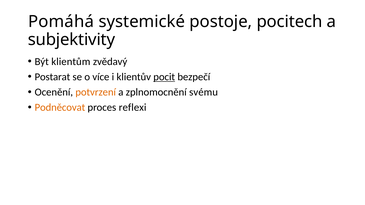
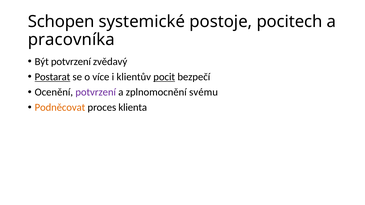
Pomáhá: Pomáhá -> Schopen (61, 22)
subjektivity: subjektivity -> pracovníka (71, 40)
Být klientům: klientům -> potvrzení (71, 62)
Postarat underline: none -> present (52, 77)
potvrzení colour: orange -> purple (96, 92)
reflexi: reflexi -> klienta (133, 108)
